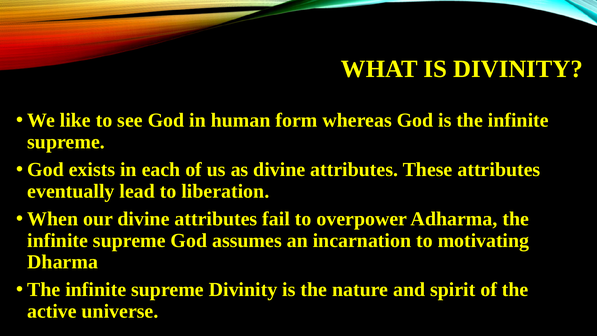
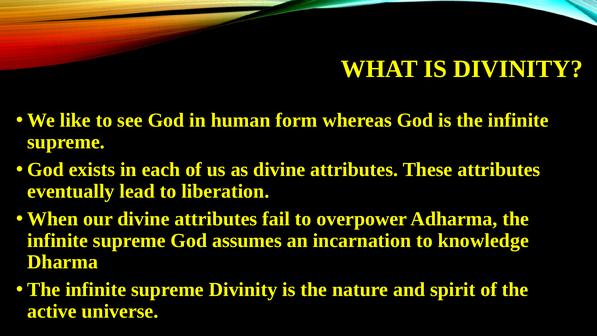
motivating: motivating -> knowledge (483, 240)
